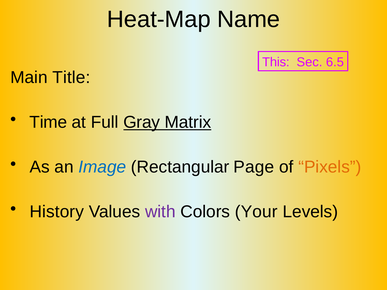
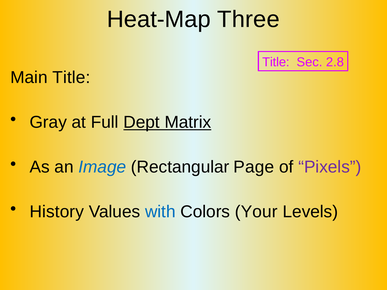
Name: Name -> Three (248, 19)
This: This -> Title (276, 62)
6.5: 6.5 -> 2.8 (335, 62)
Time: Time -> Gray (48, 122)
Gray: Gray -> Dept (142, 122)
Pixels colour: orange -> purple (330, 167)
with colour: purple -> blue (160, 212)
